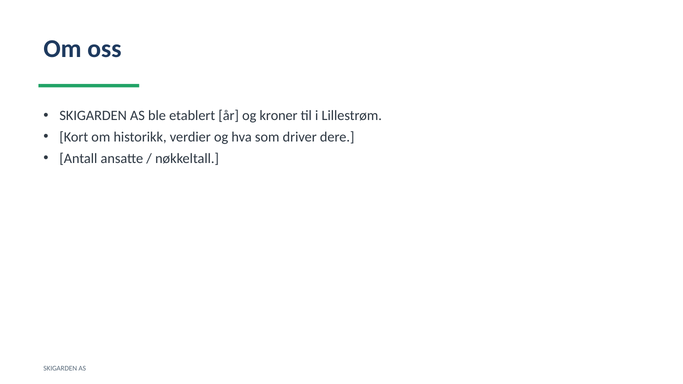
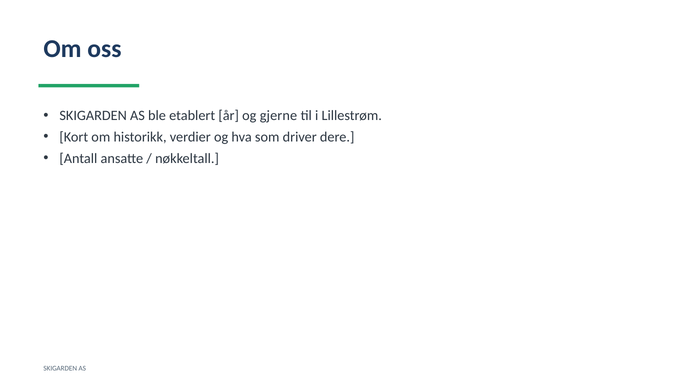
kroner: kroner -> gjerne (278, 116)
